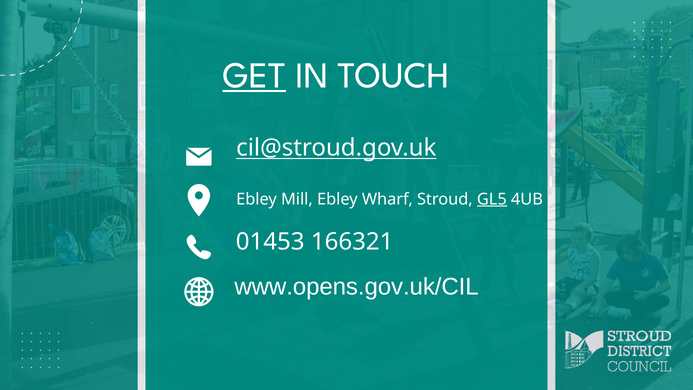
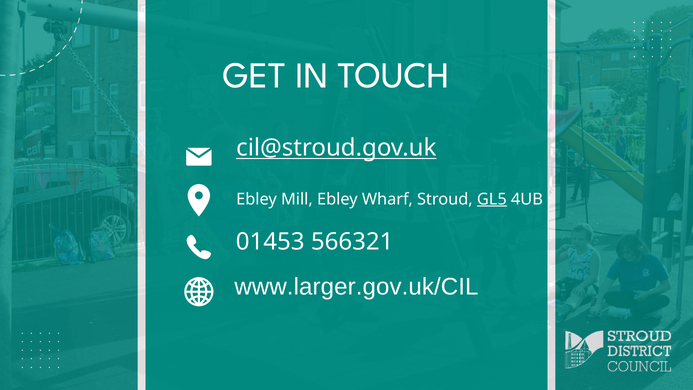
GET underline: present -> none (254, 75)
166321: 166321 -> 566321 (352, 242)
www.opens.gov.uk/CIL: www.opens.gov.uk/CIL -> www.larger.gov.uk/CIL (356, 286)
